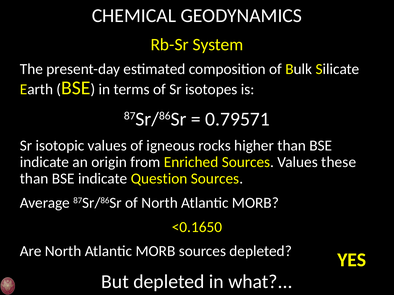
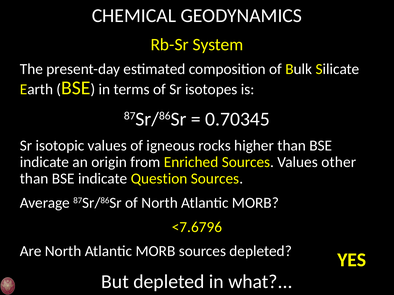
0.79571: 0.79571 -> 0.70345 (238, 119)
these: these -> other (339, 162)
<0.1650: <0.1650 -> <7.6796 (197, 227)
